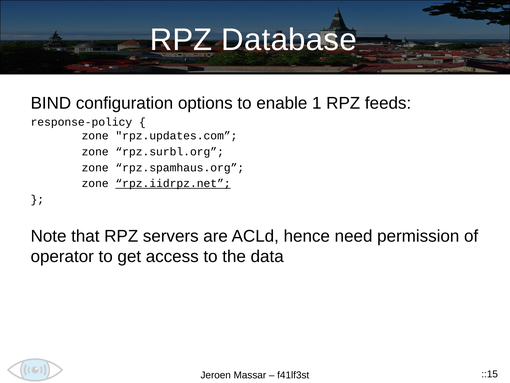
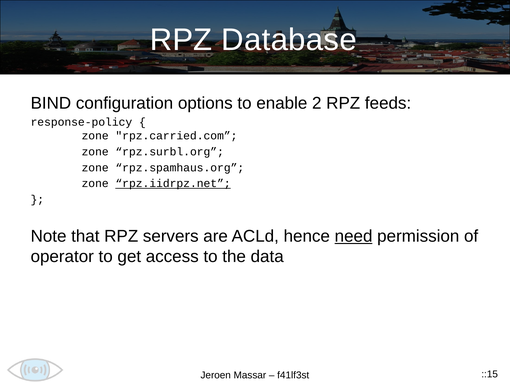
1: 1 -> 2 (317, 103)
rpz.updates.com: rpz.updates.com -> rpz.carried.com (176, 136)
need underline: none -> present (354, 236)
